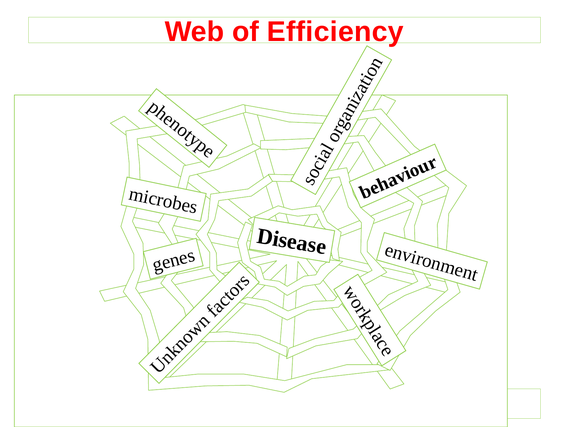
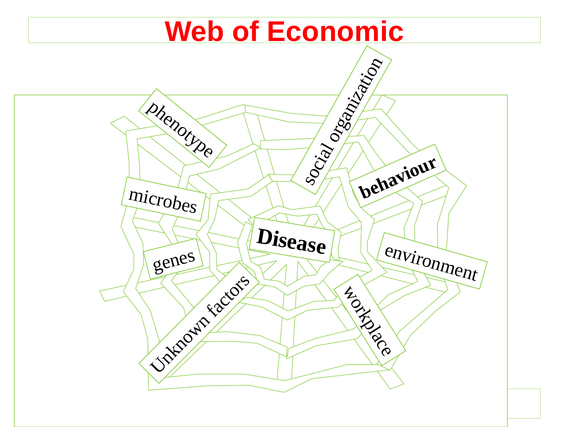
Efficiency: Efficiency -> Economic (335, 32)
